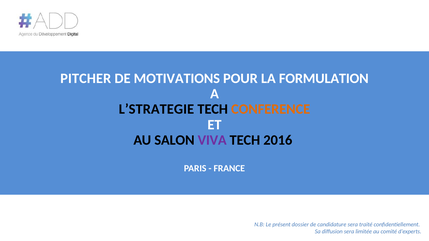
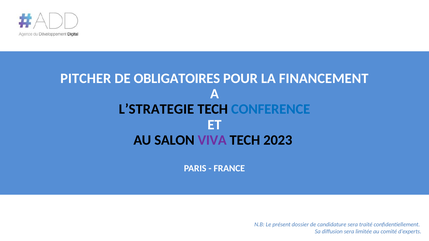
MOTIVATIONS: MOTIVATIONS -> OBLIGATOIRES (177, 79)
FORMULATION: FORMULATION -> FINANCEMENT (324, 79)
CONFERENCE colour: orange -> blue (271, 109)
2016: 2016 -> 2023 (278, 140)
